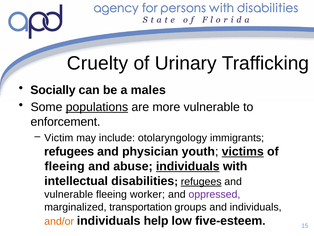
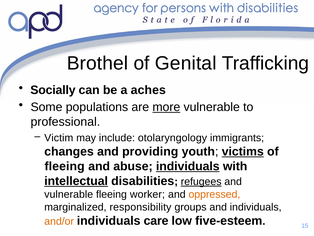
Cruelty: Cruelty -> Brothel (98, 63)
Urinary: Urinary -> Genital (186, 63)
males: males -> aches (148, 90)
populations underline: present -> none (97, 107)
more underline: none -> present (166, 107)
enforcement: enforcement -> professional (65, 122)
refugees: refugees -> changes (69, 151)
physician: physician -> providing (150, 151)
intellectual underline: none -> present (76, 181)
oppressed colour: purple -> orange (214, 194)
transportation: transportation -> responsibility (140, 207)
help: help -> care (156, 220)
